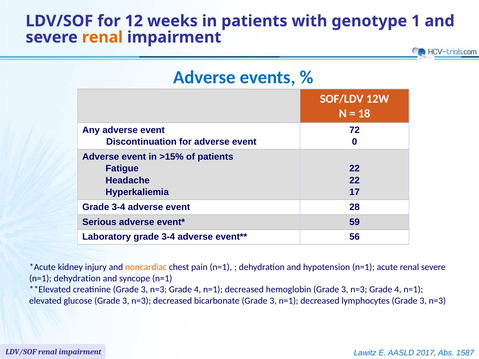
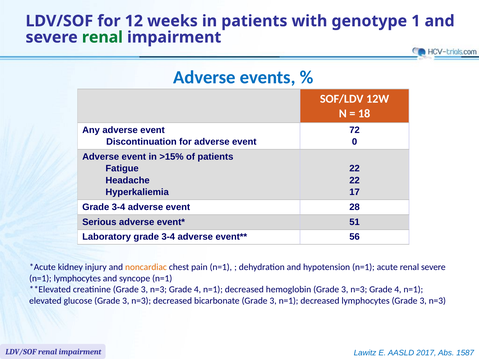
renal colour: orange -> green (102, 37)
59: 59 -> 51 (355, 222)
n=1 dehydration: dehydration -> lymphocytes (77, 279)
